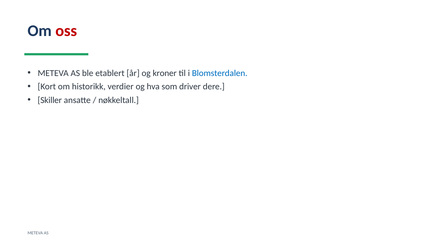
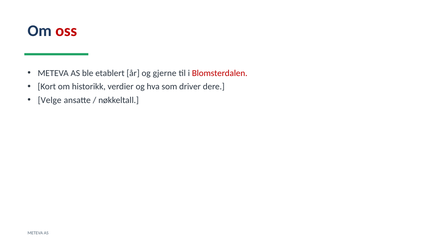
kroner: kroner -> gjerne (165, 73)
Blomsterdalen colour: blue -> red (220, 73)
Skiller: Skiller -> Velge (50, 100)
